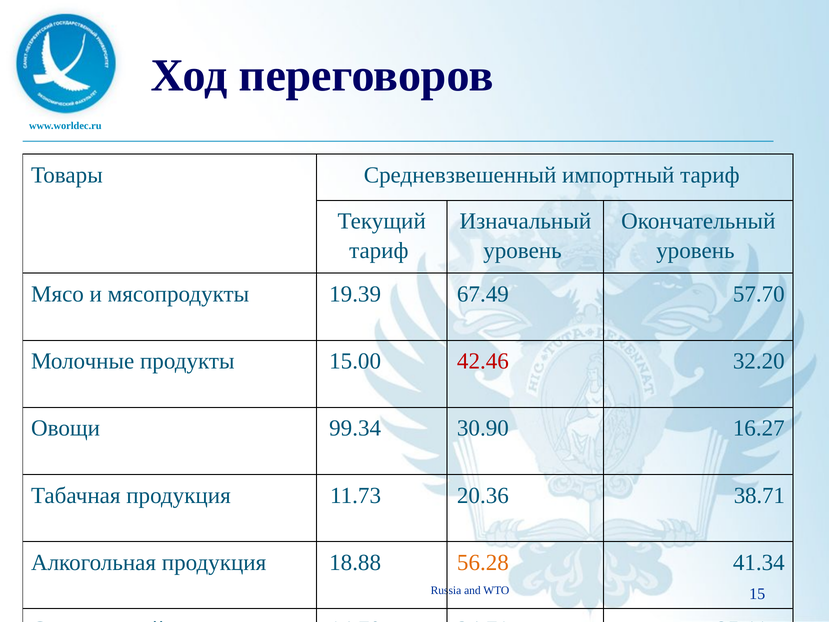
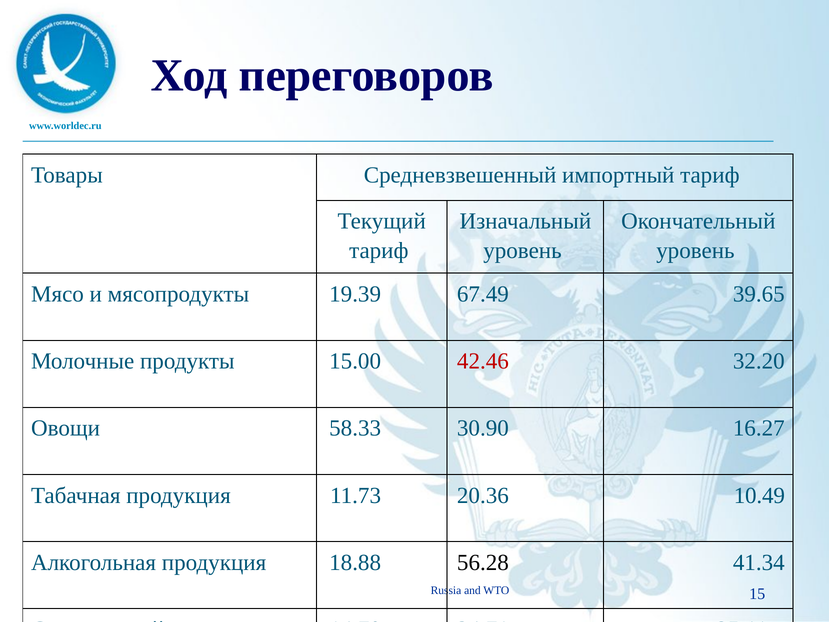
57.70: 57.70 -> 39.65 (759, 294)
99.34: 99.34 -> 58.33 (355, 428)
38.71: 38.71 -> 10.49 (759, 495)
56.28 colour: orange -> black (483, 562)
